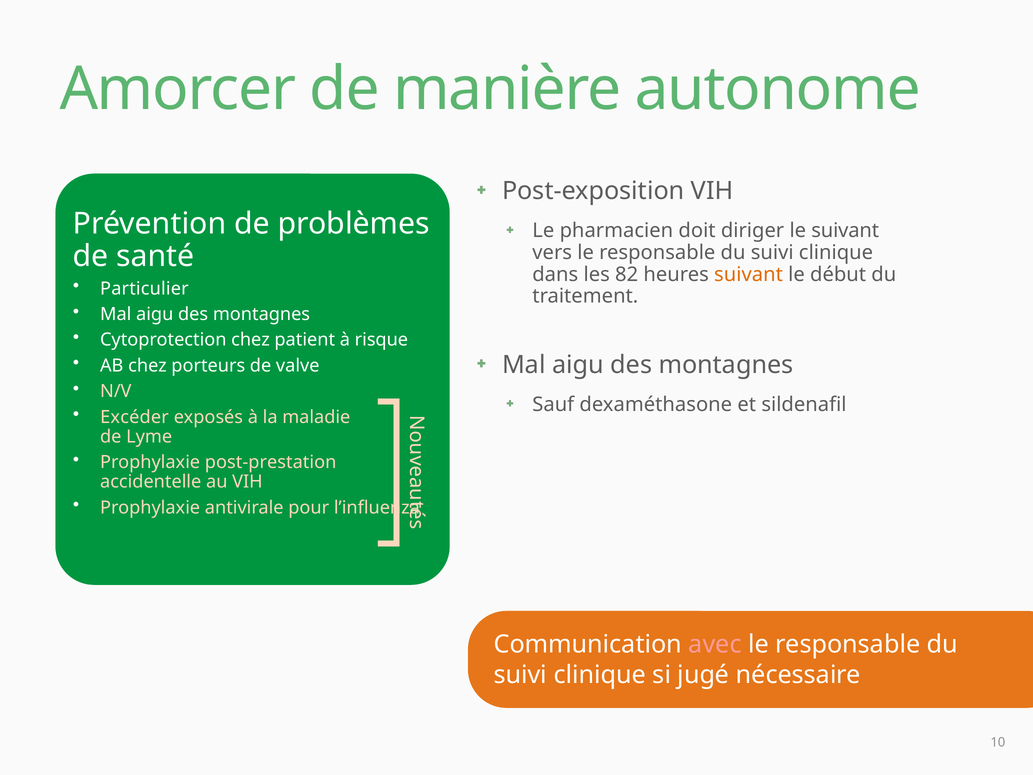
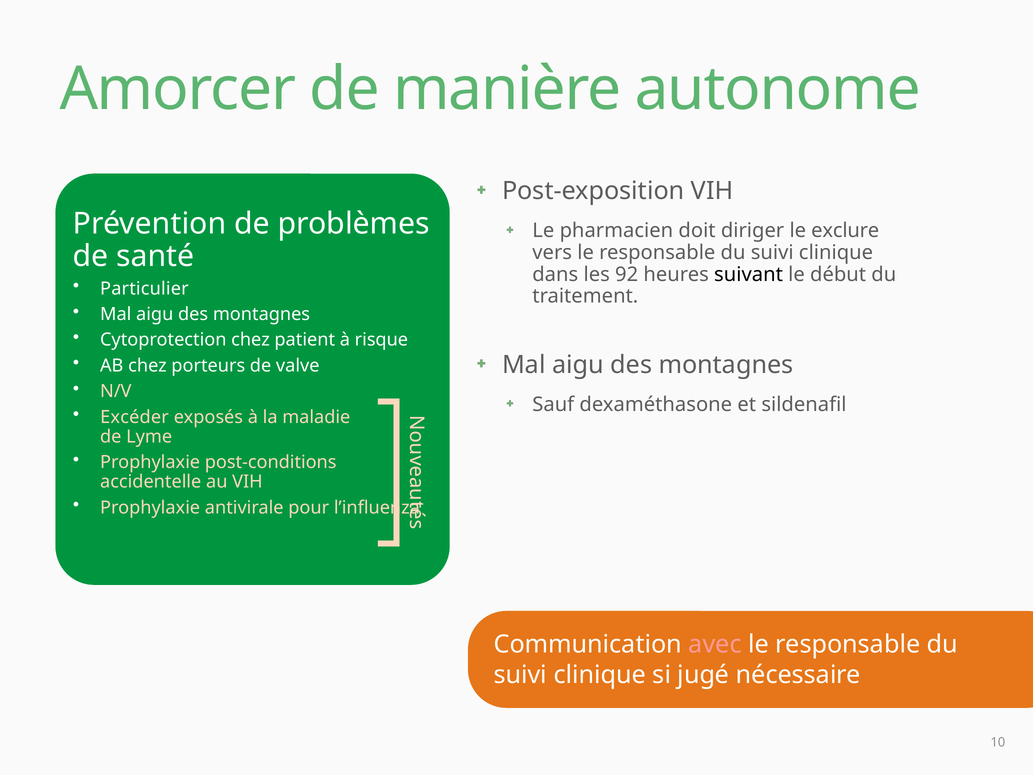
le suivant: suivant -> exclure (845, 231)
82: 82 -> 92 (627, 274)
suivant colour: orange -> black (749, 274)
post-prestation: post-prestation -> post-conditions (271, 462)
